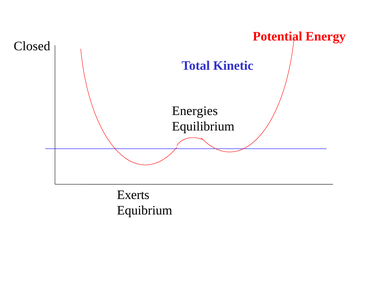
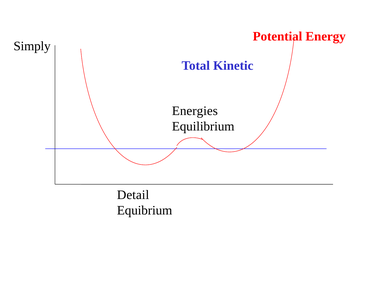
Closed: Closed -> Simply (32, 46)
Exerts: Exerts -> Detail (133, 195)
